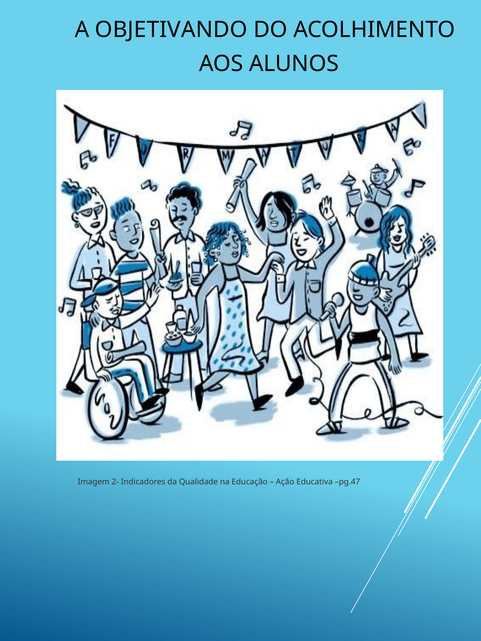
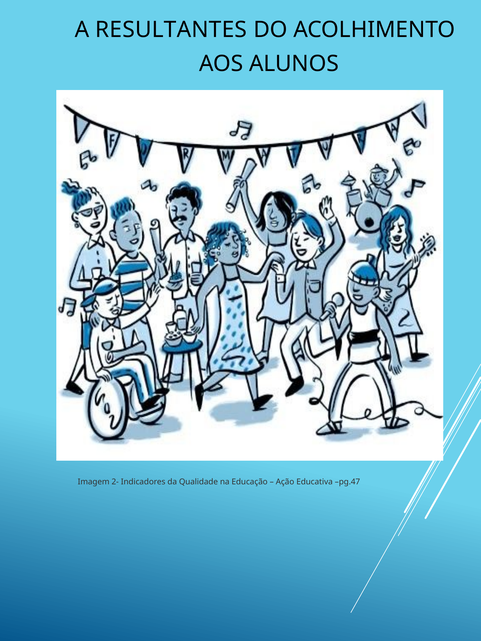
OBJETIVANDO: OBJETIVANDO -> RESULTANTES (171, 30)
